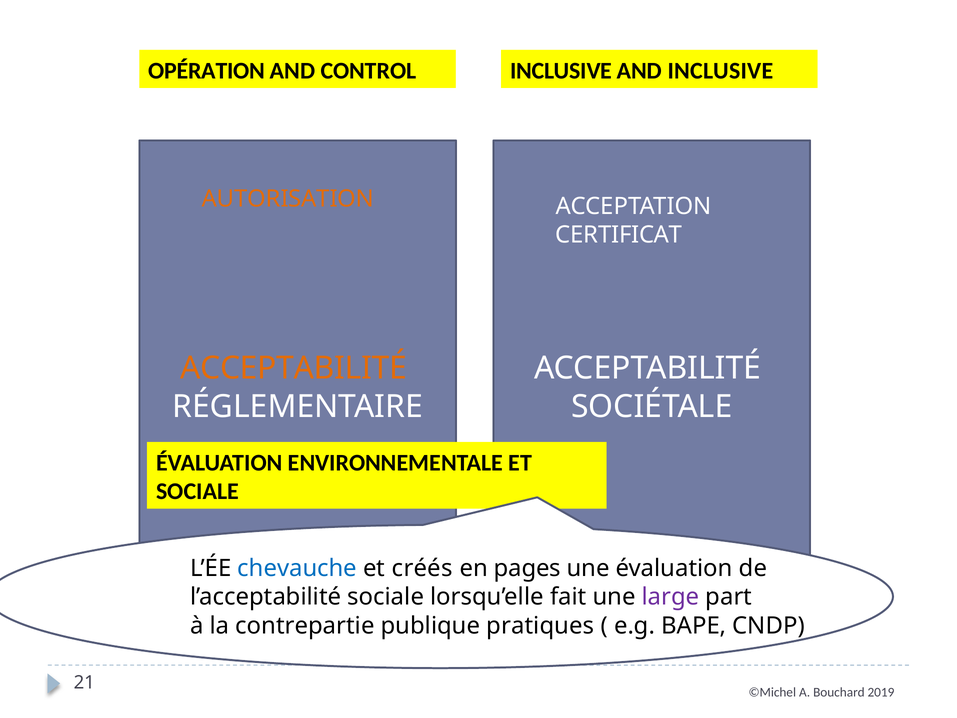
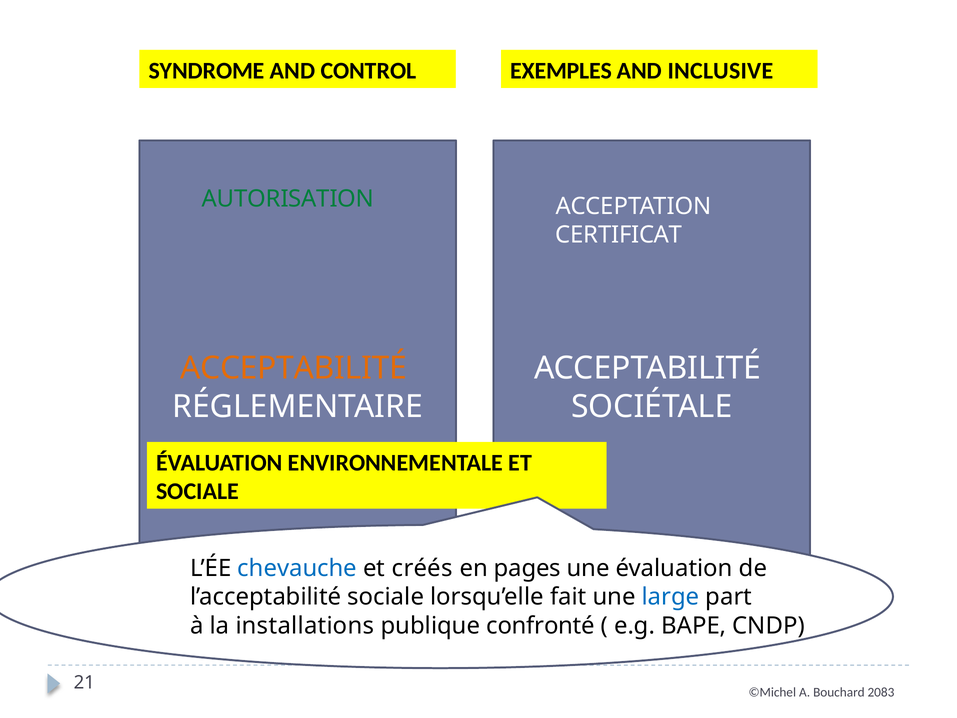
OPÉRATION: OPÉRATION -> SYNDROME (207, 71)
CONTROL INCLUSIVE: INCLUSIVE -> EXEMPLES (561, 71)
AUTORISATION colour: orange -> green (288, 199)
large colour: purple -> blue (671, 597)
contrepartie: contrepartie -> installations (305, 625)
pratiques: pratiques -> confronté (541, 625)
2019: 2019 -> 2083 (881, 692)
